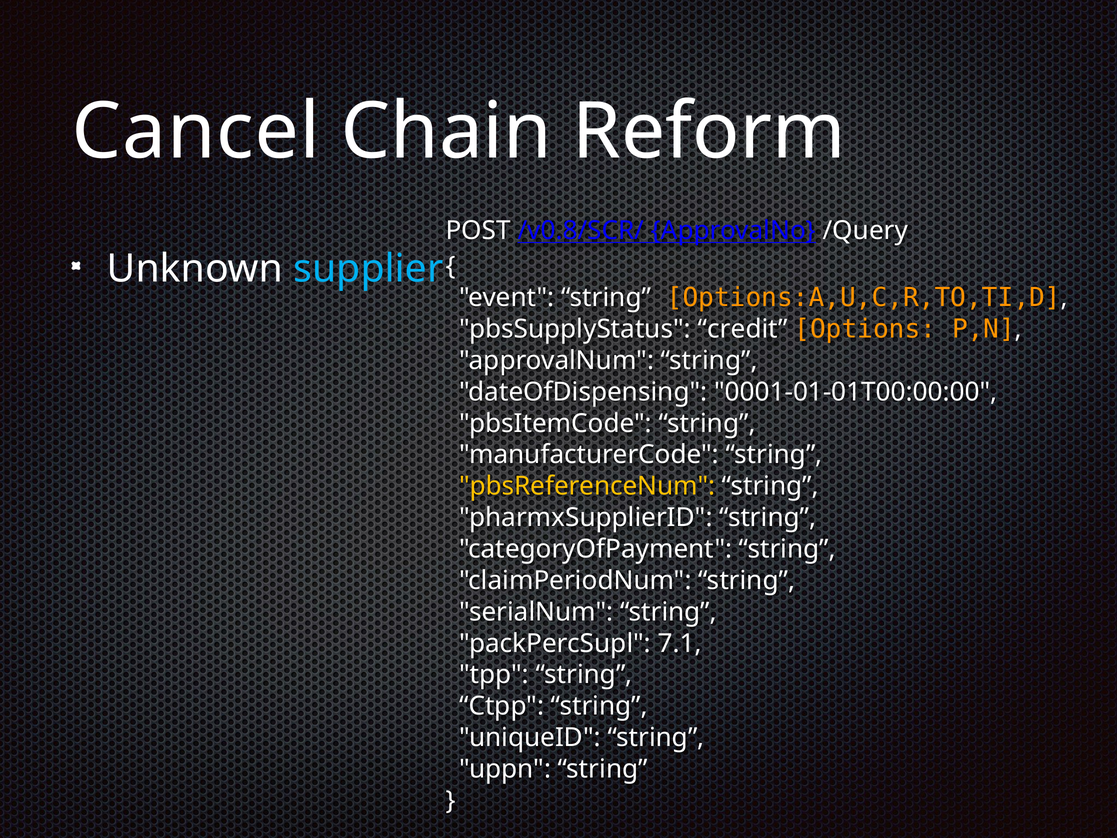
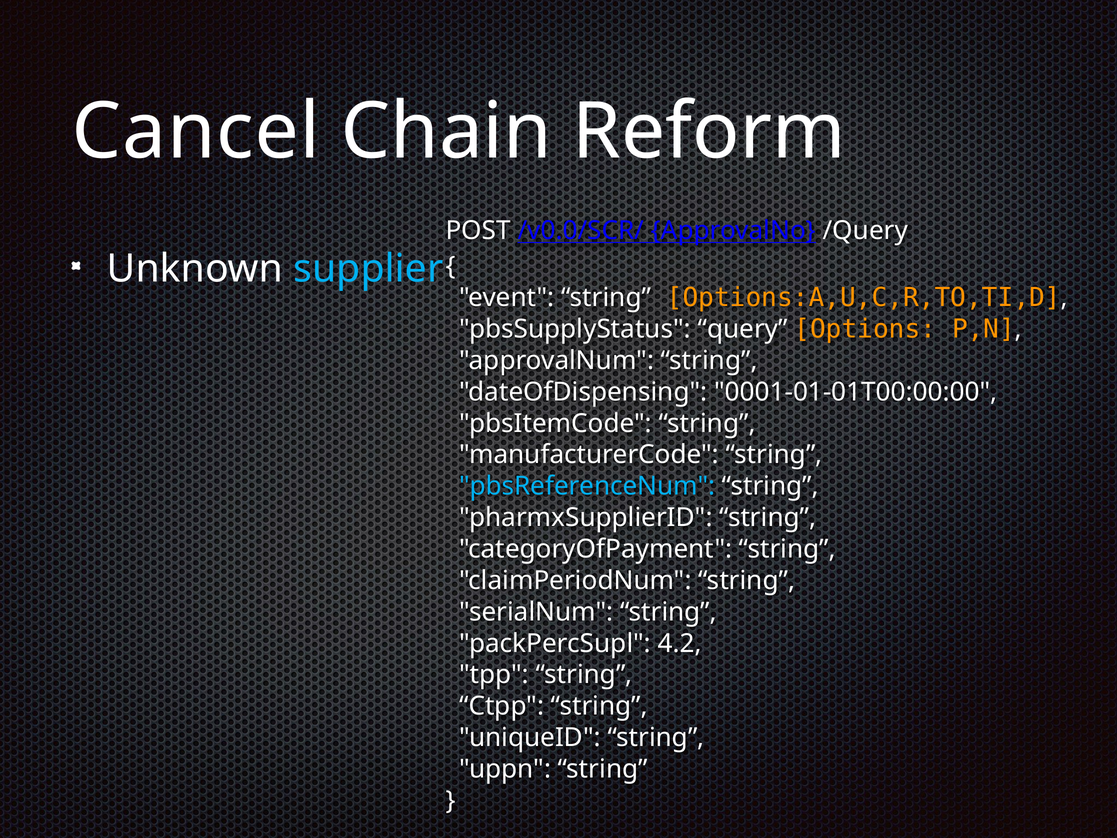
/v0.8/SCR/: /v0.8/SCR/ -> /v0.0/SCR/ (581, 230)
credit: credit -> query (743, 329)
pbsReferenceNum colour: yellow -> light blue (587, 486)
7.1: 7.1 -> 4.2 (680, 643)
